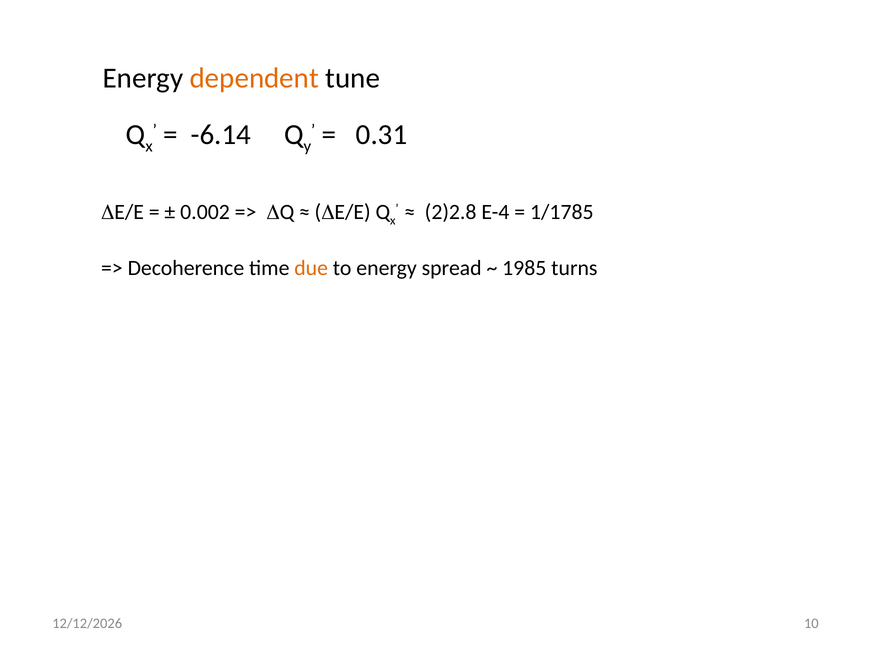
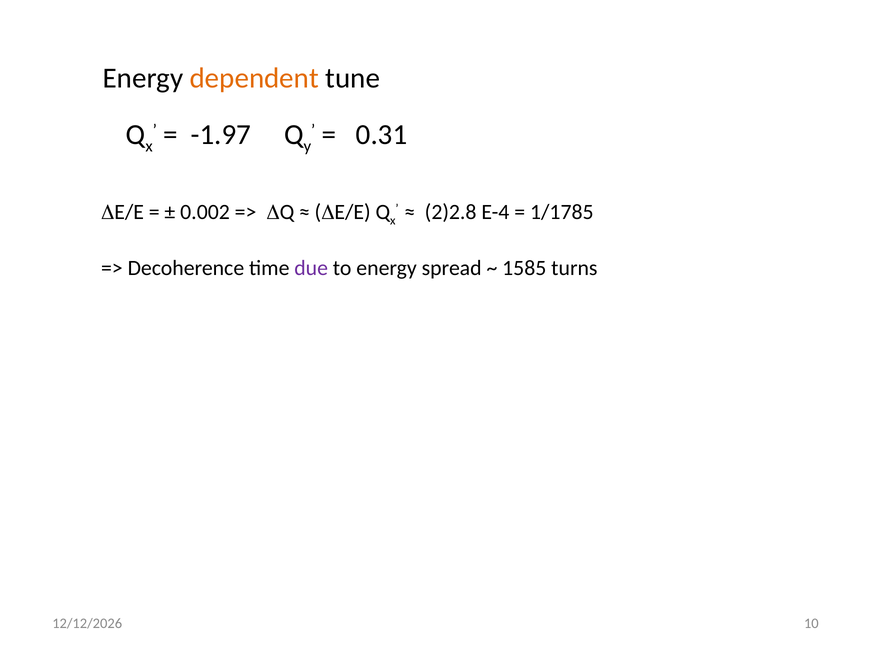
-6.14: -6.14 -> -1.97 (221, 135)
due colour: orange -> purple (311, 268)
1985: 1985 -> 1585 (524, 268)
